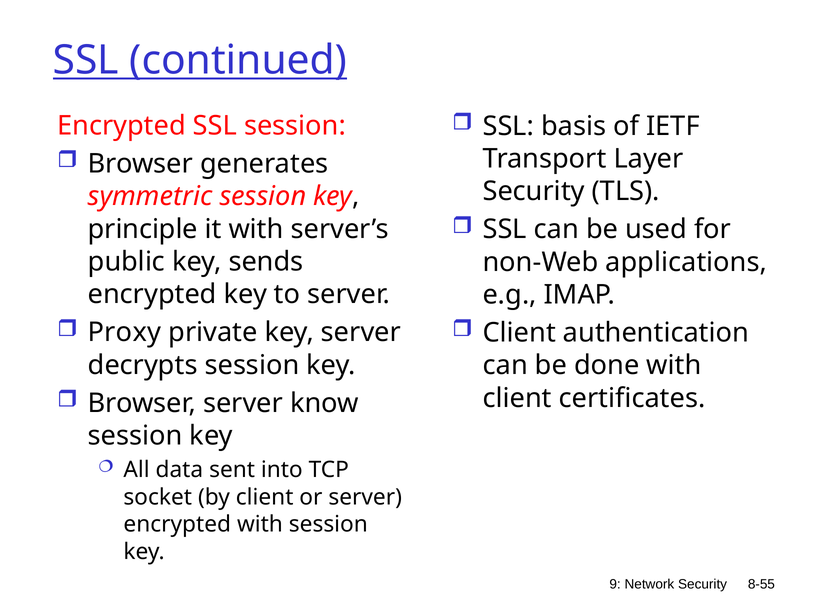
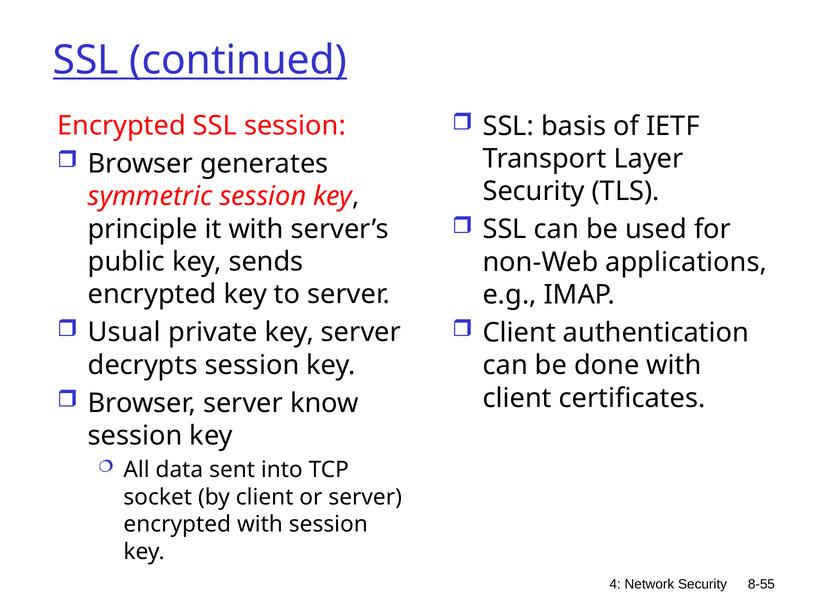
Proxy: Proxy -> Usual (124, 332)
9: 9 -> 4 (615, 584)
